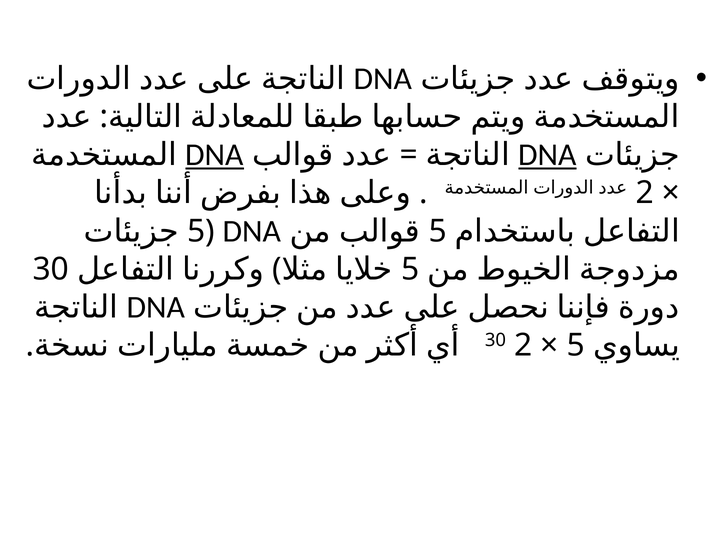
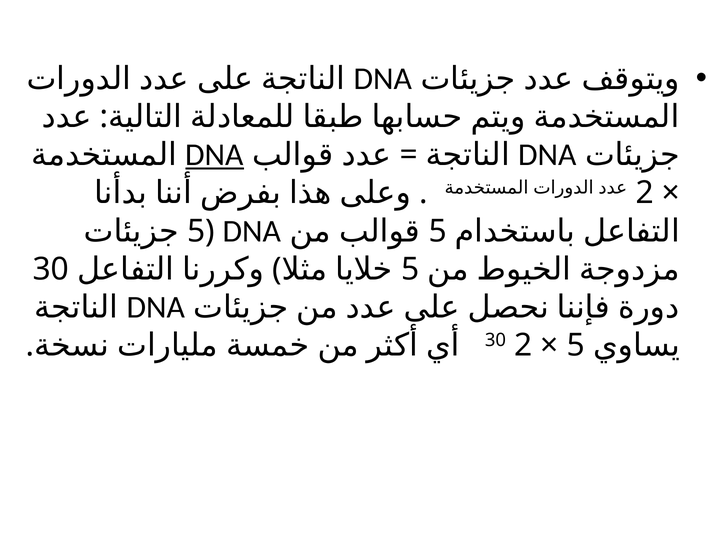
DNA underline: present -> none (547, 155)
